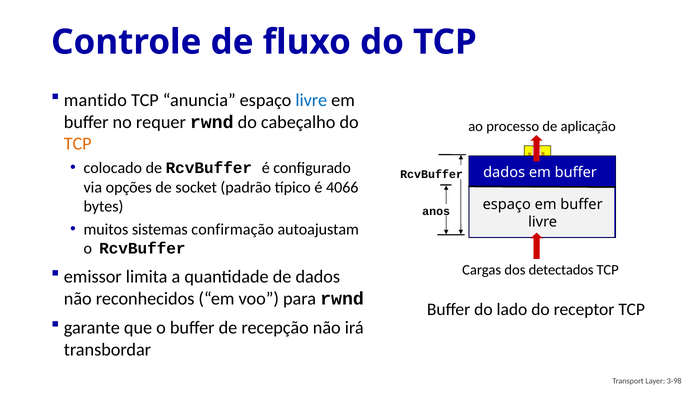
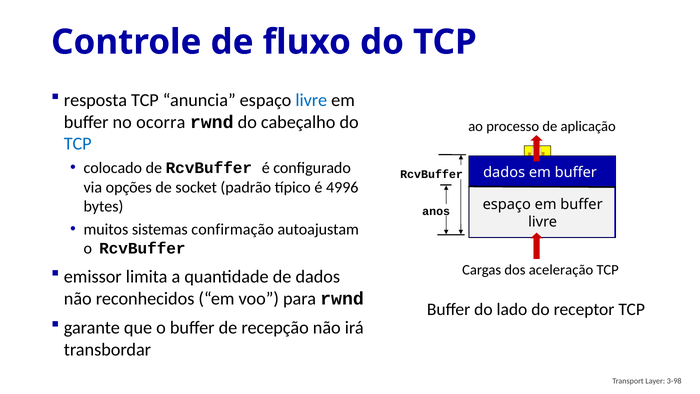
mantido: mantido -> resposta (95, 100)
requer: requer -> ocorra (161, 122)
TCP colour: orange -> blue (78, 144)
4066: 4066 -> 4996 (342, 187)
detectados: detectados -> aceleração (561, 270)
